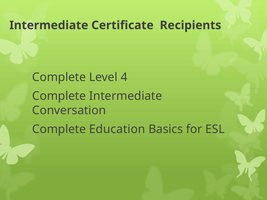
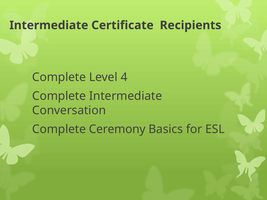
Education: Education -> Ceremony (117, 129)
